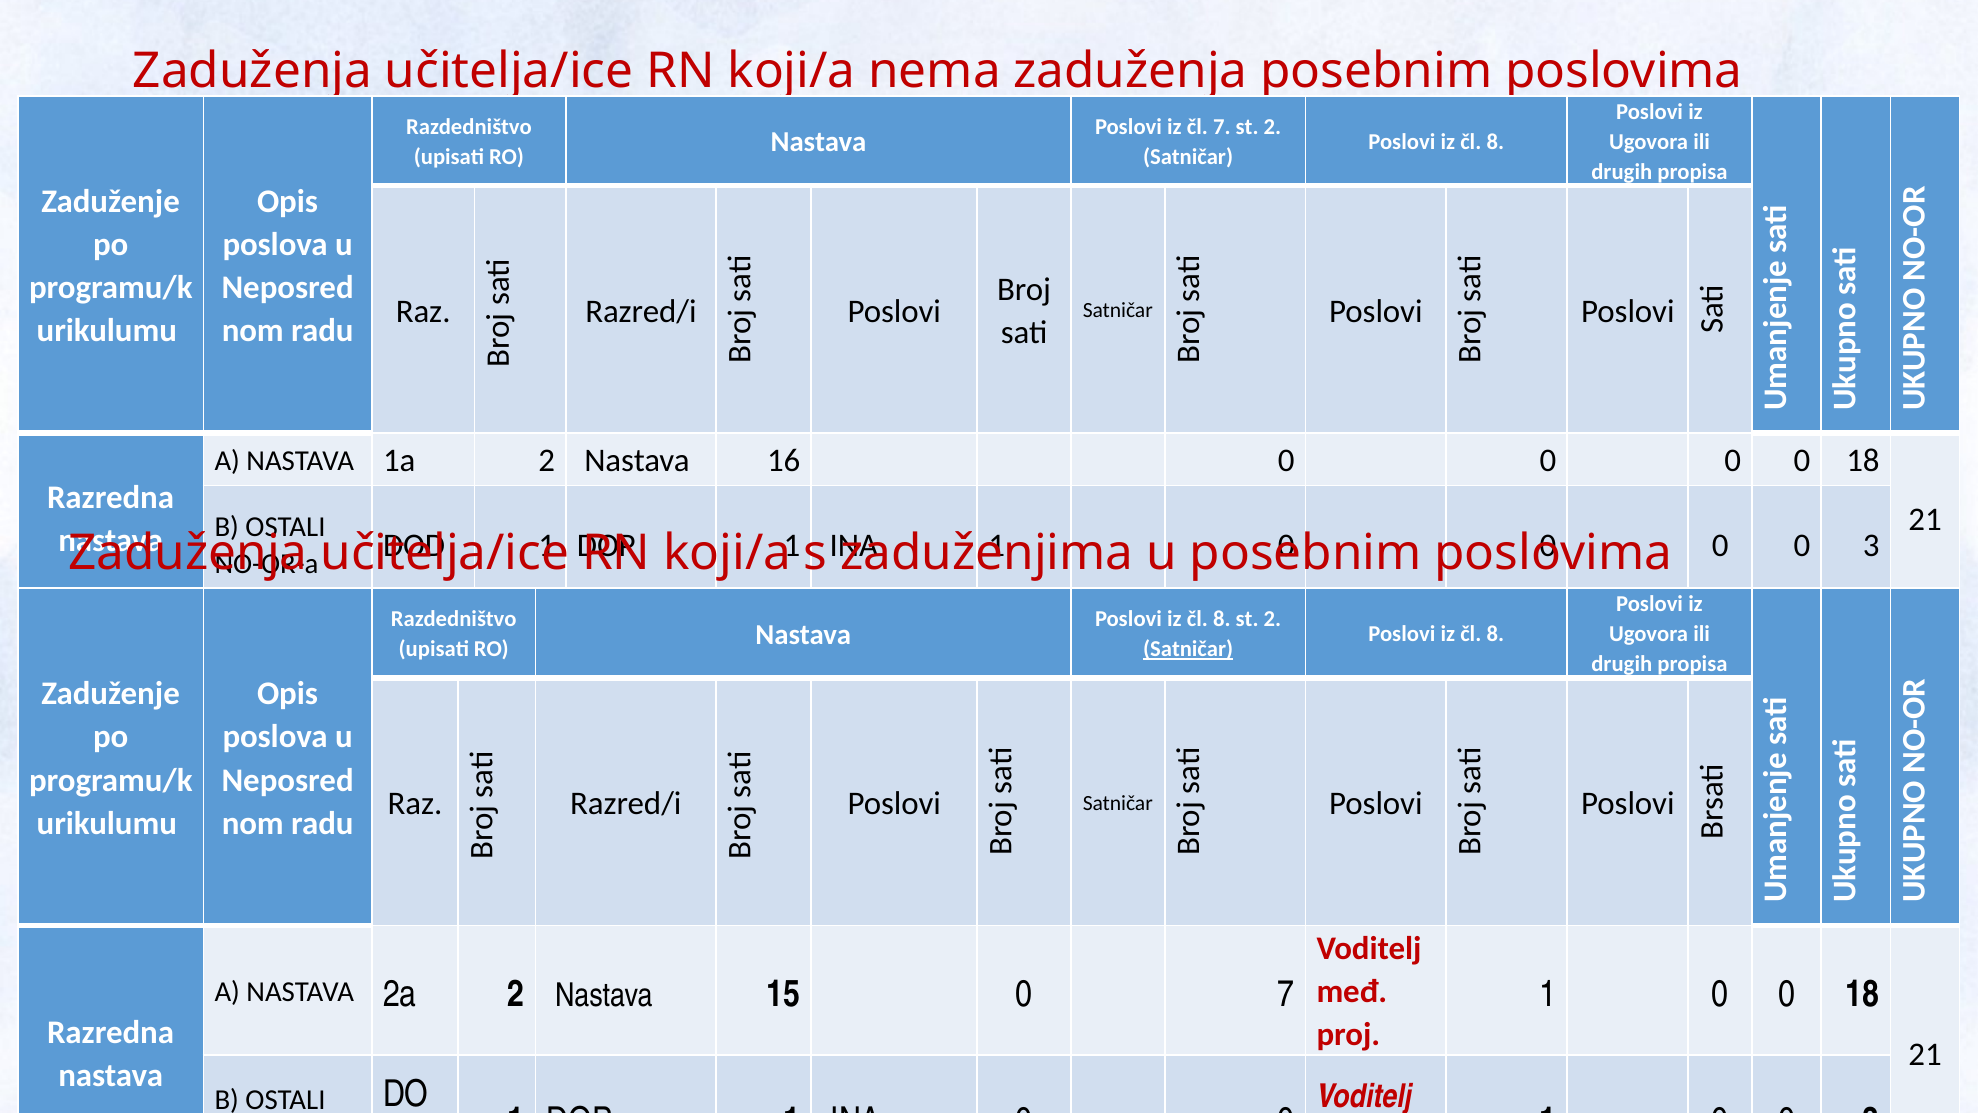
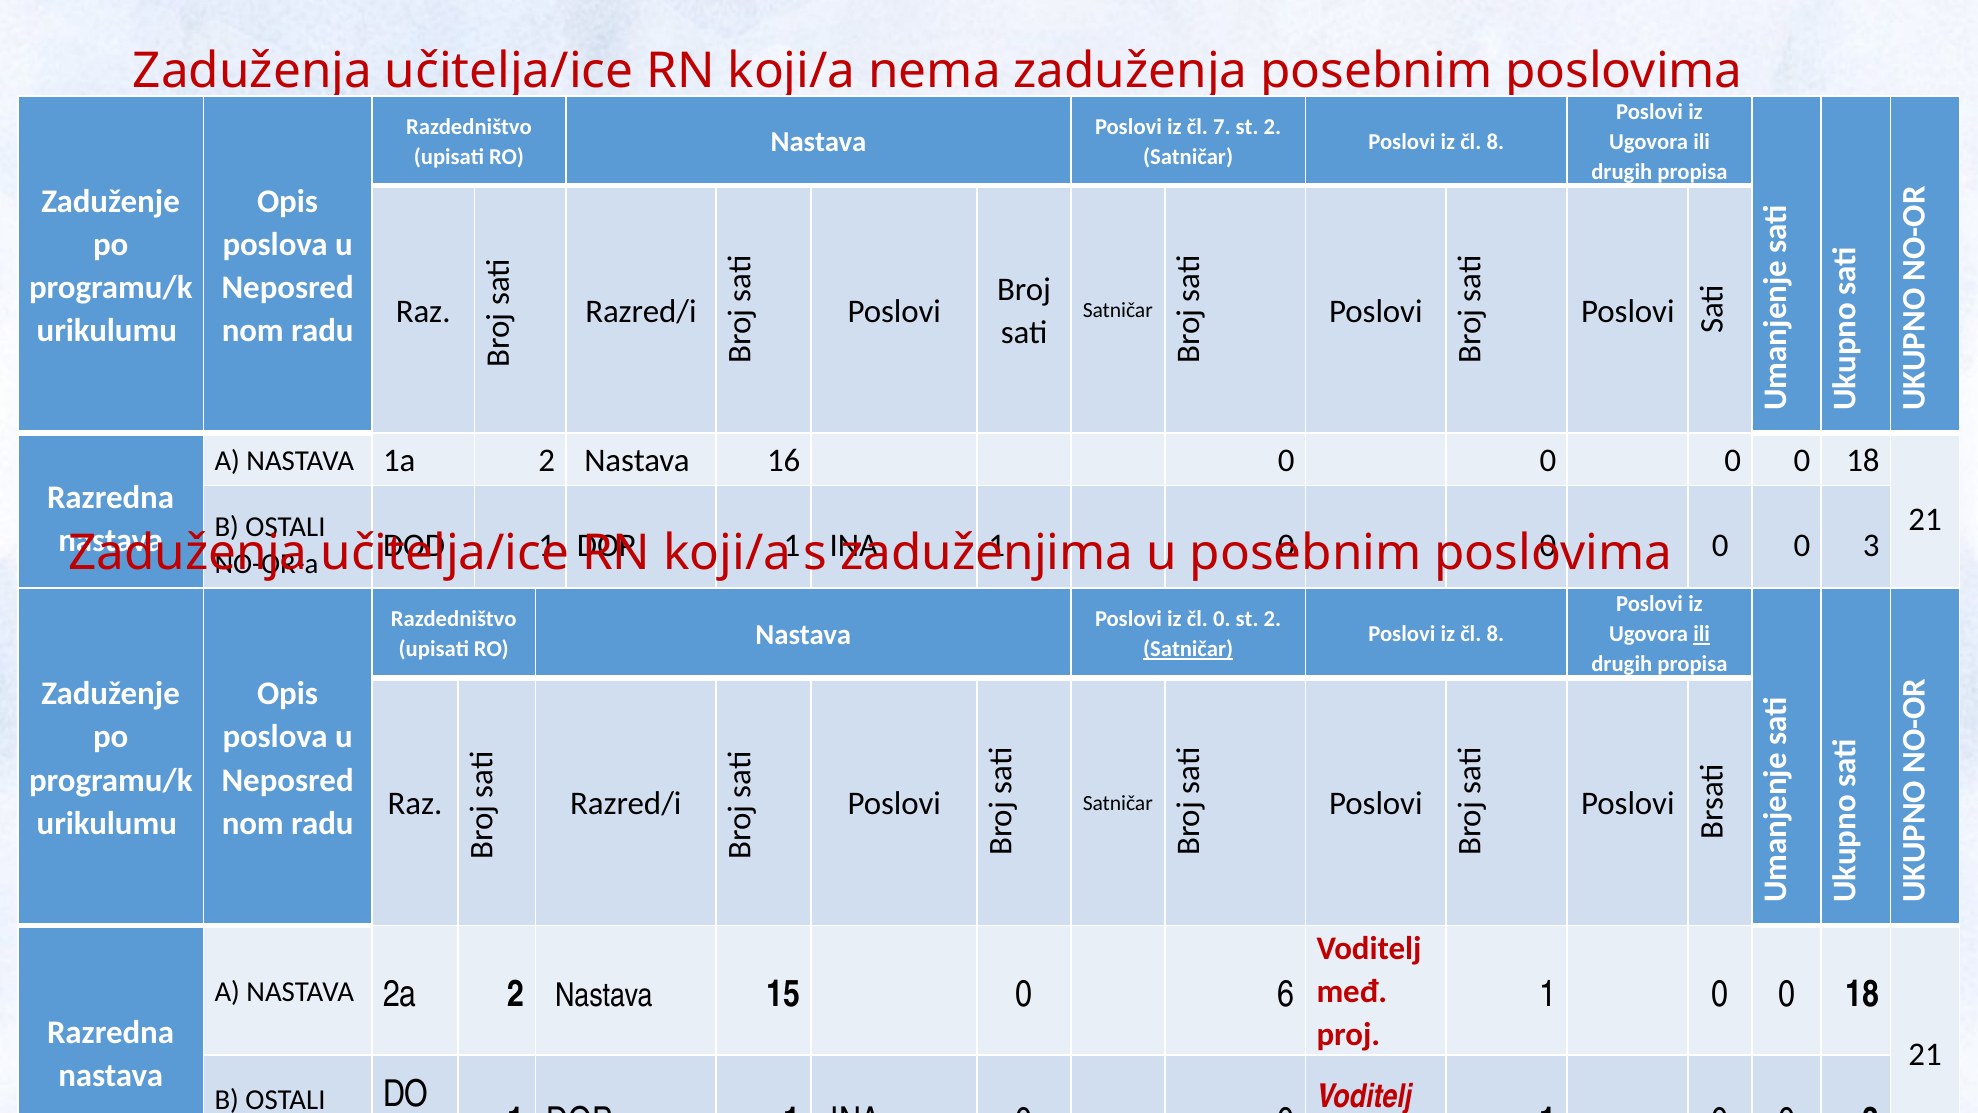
8: 8 -> 0 (1222, 619)
ili underline: none -> present (1702, 634)
0 7: 7 -> 6 (1286, 994)
